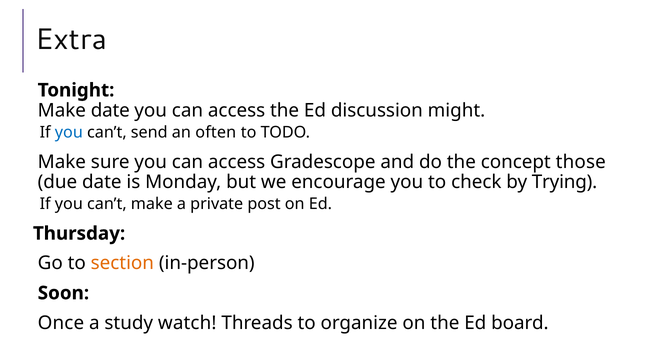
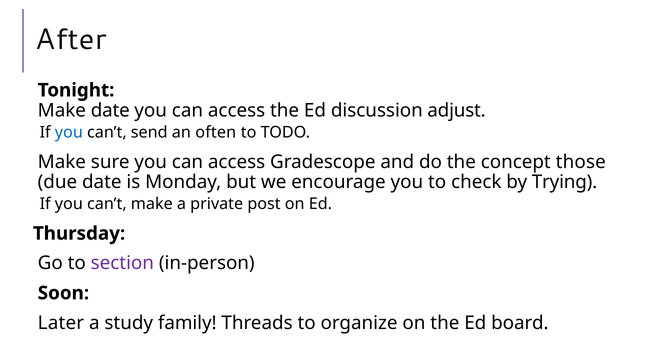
Extra: Extra -> After (71, 40)
might: might -> adjust (457, 110)
section colour: orange -> purple (122, 263)
Once: Once -> Later (61, 322)
watch: watch -> family (187, 322)
